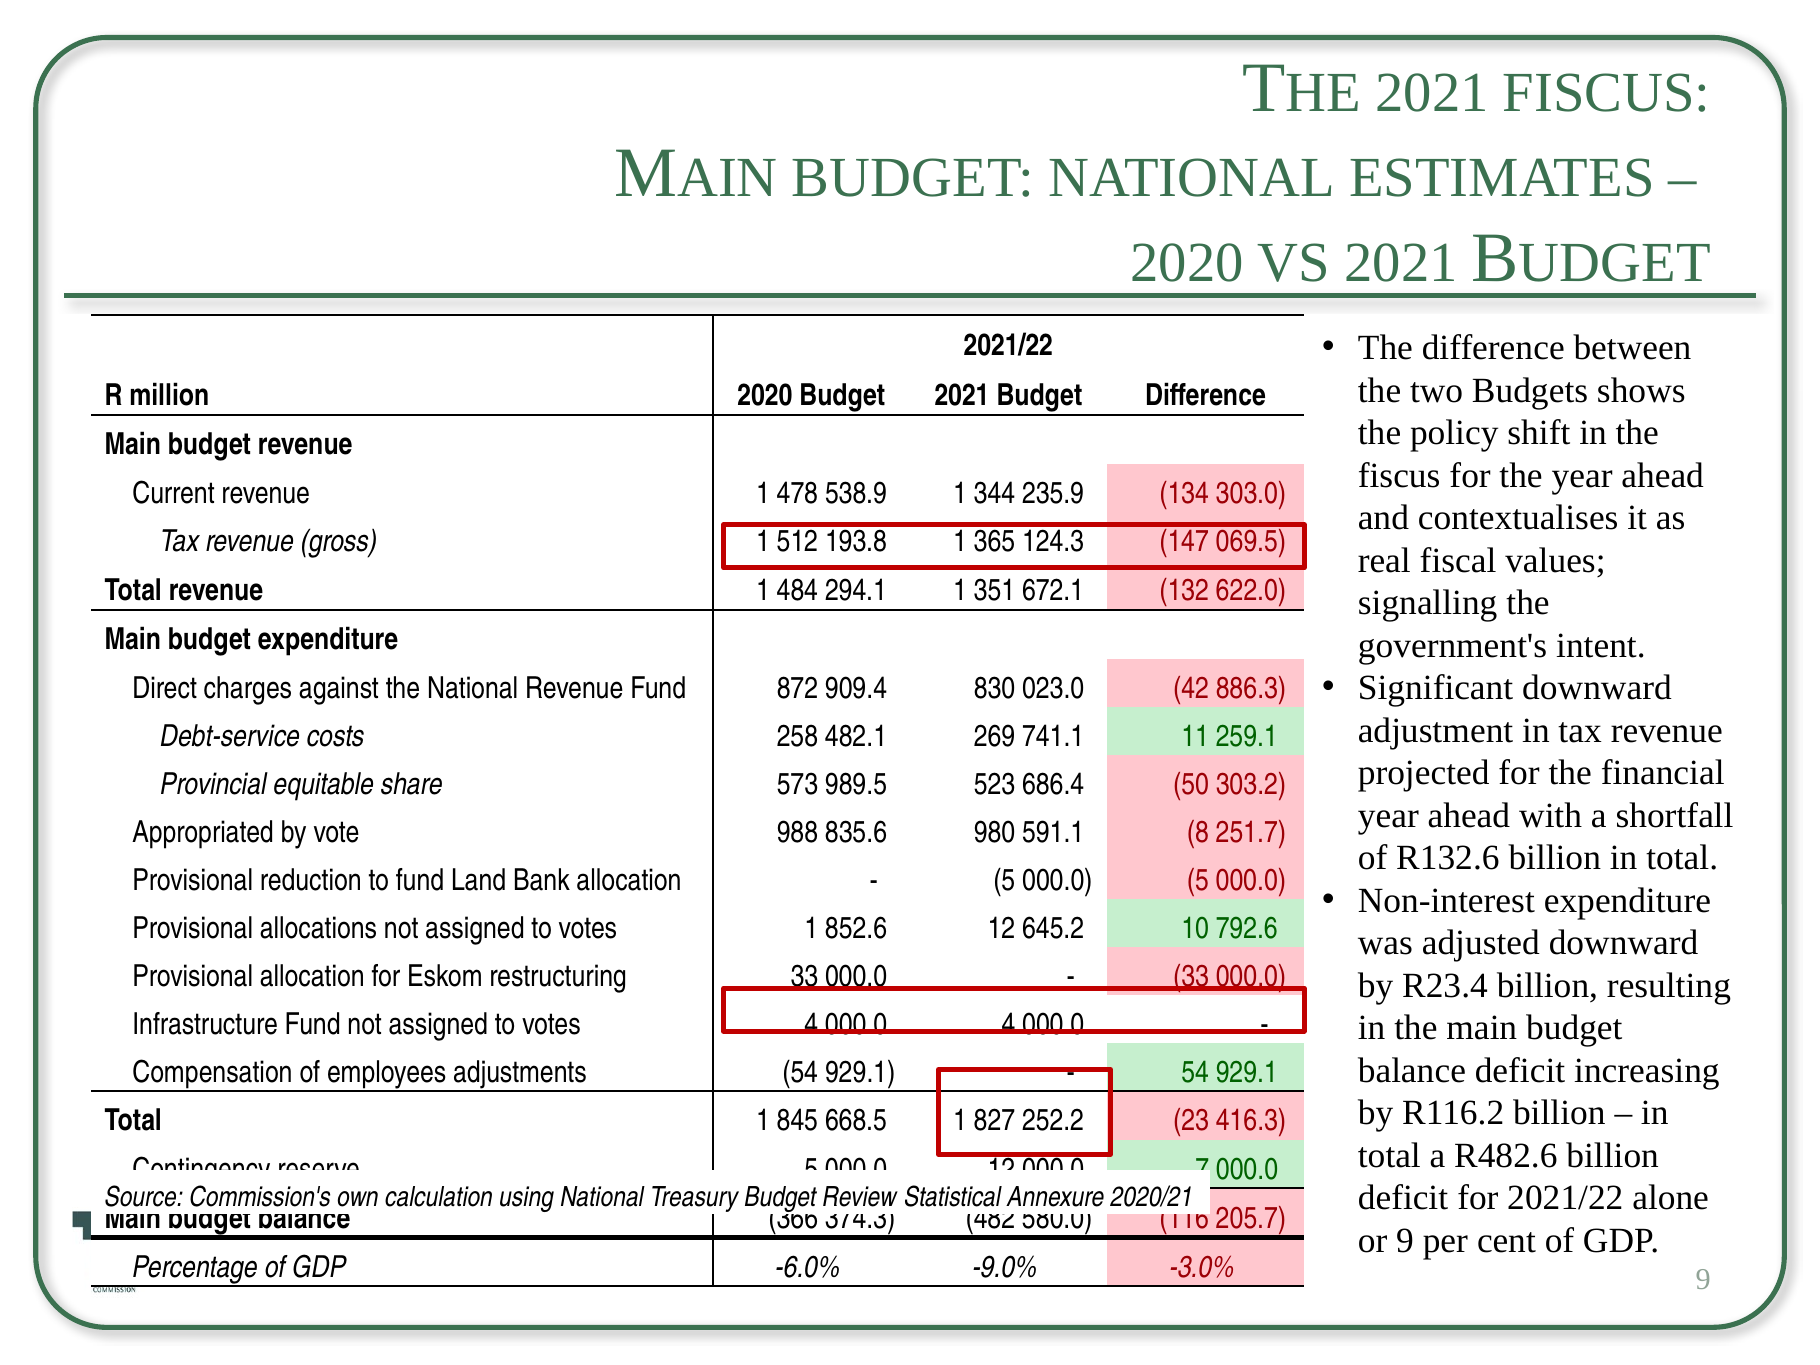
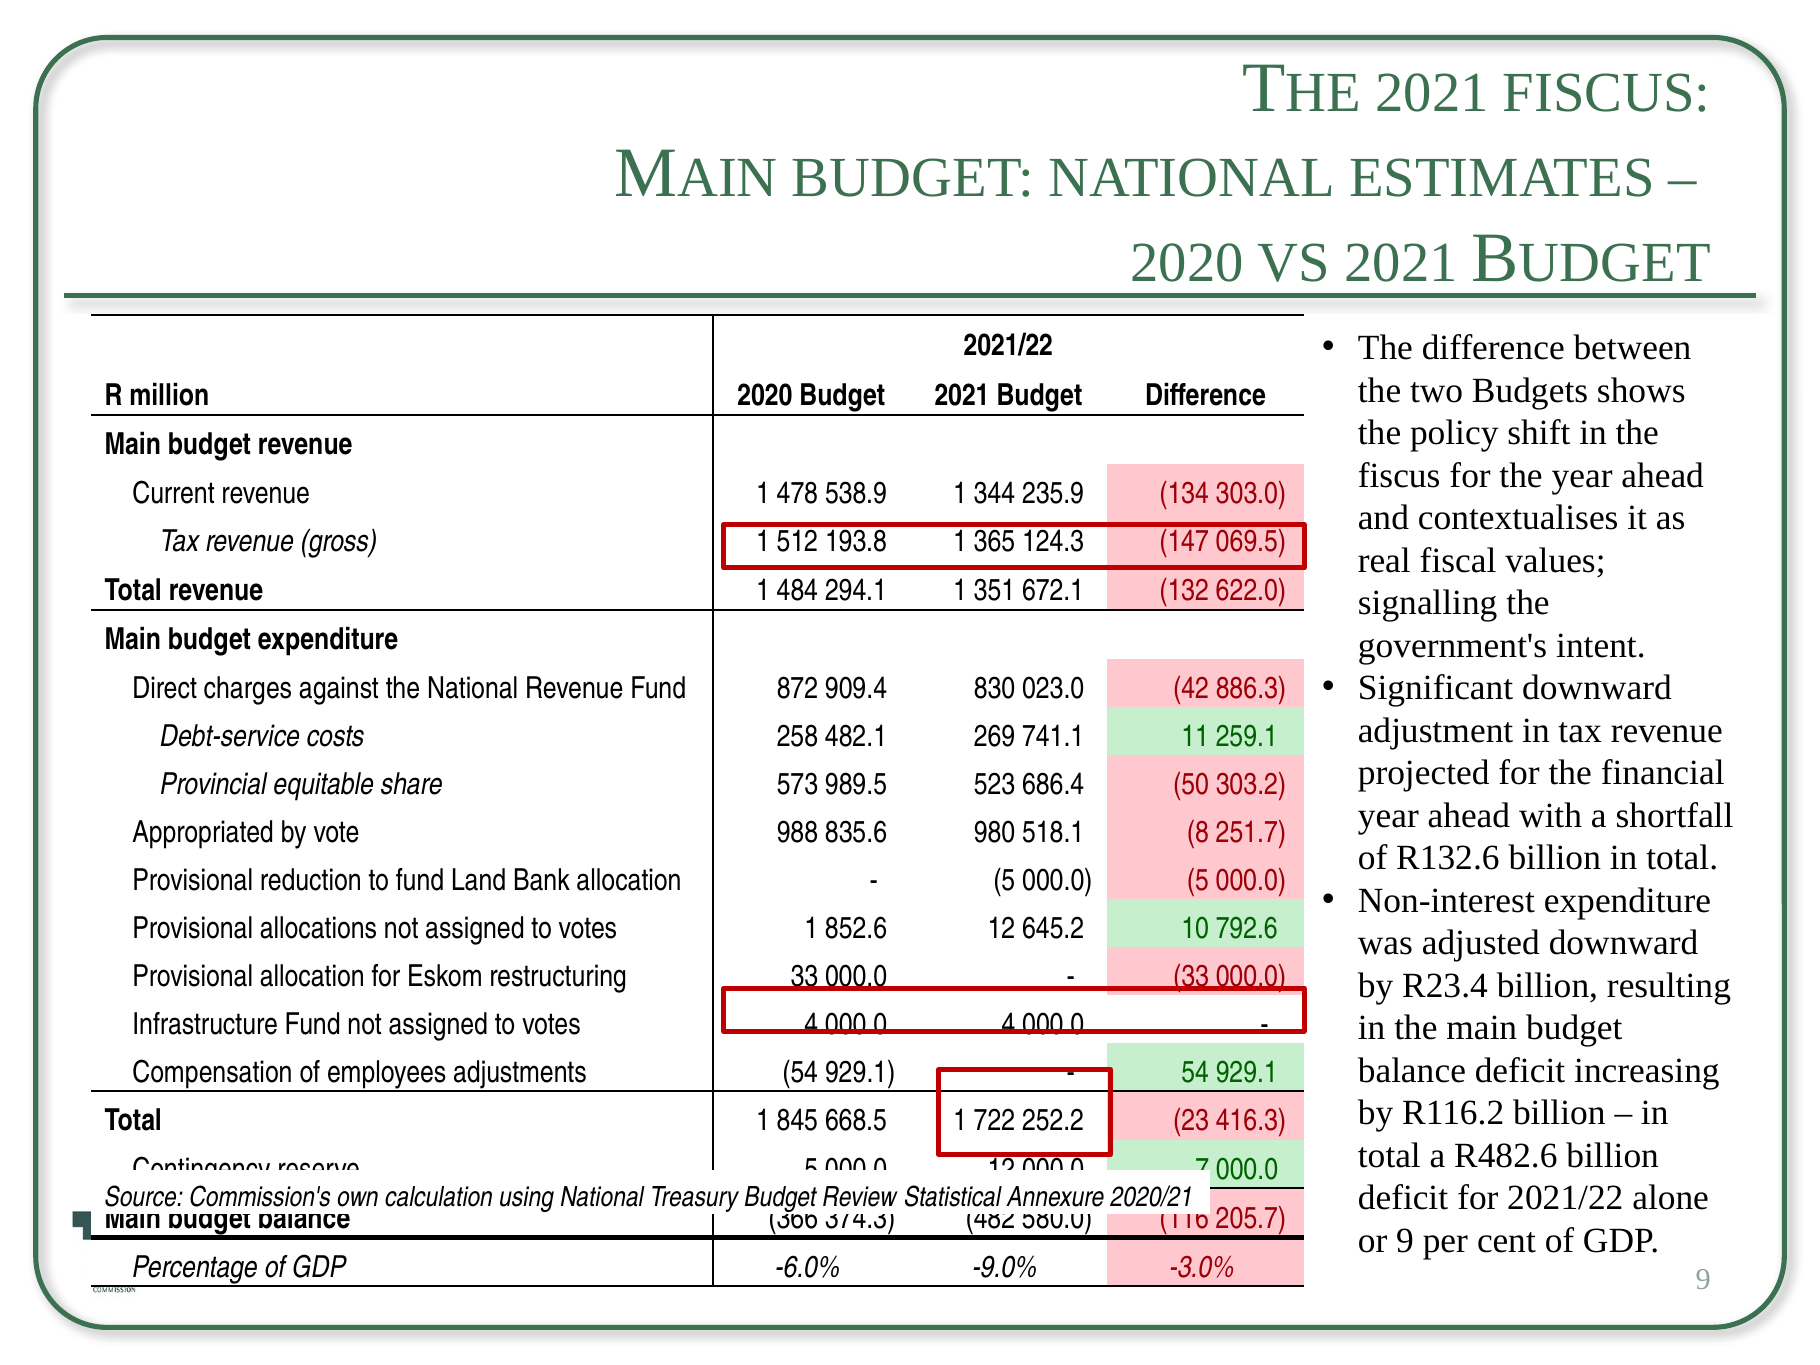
591.1: 591.1 -> 518.1 (1053, 833)
827: 827 -> 722 (994, 1121)
